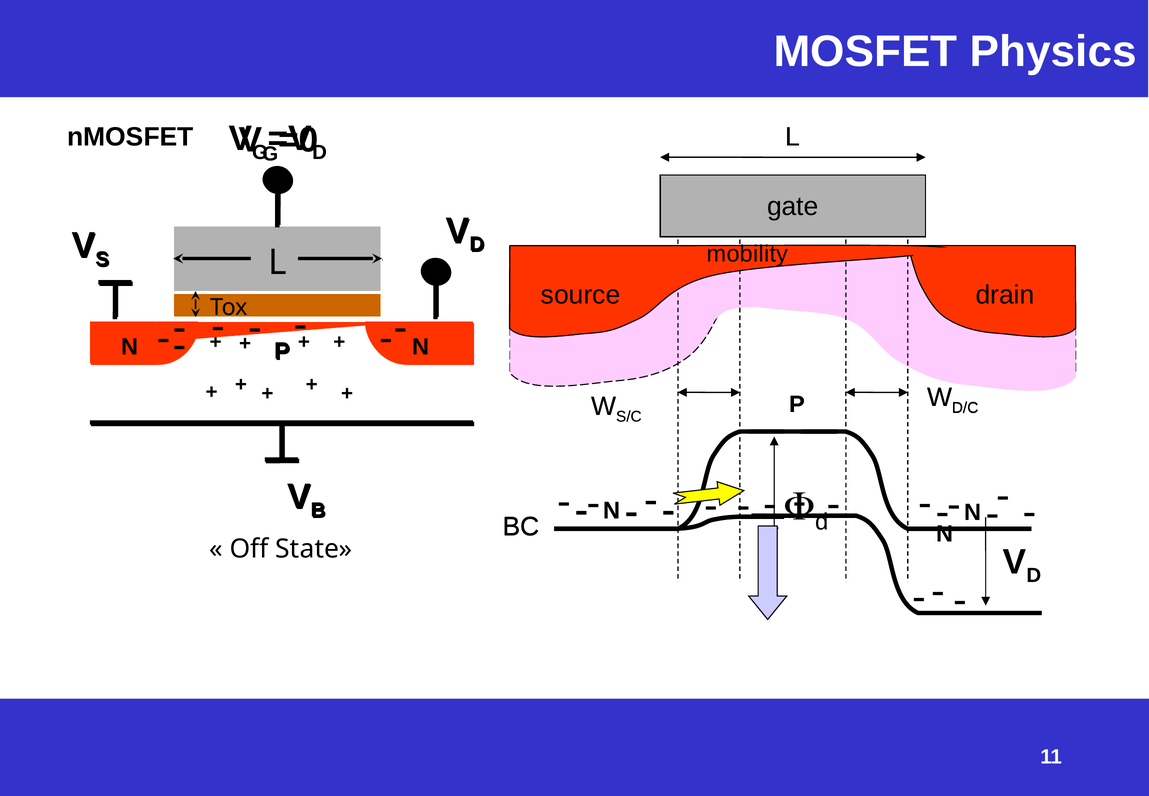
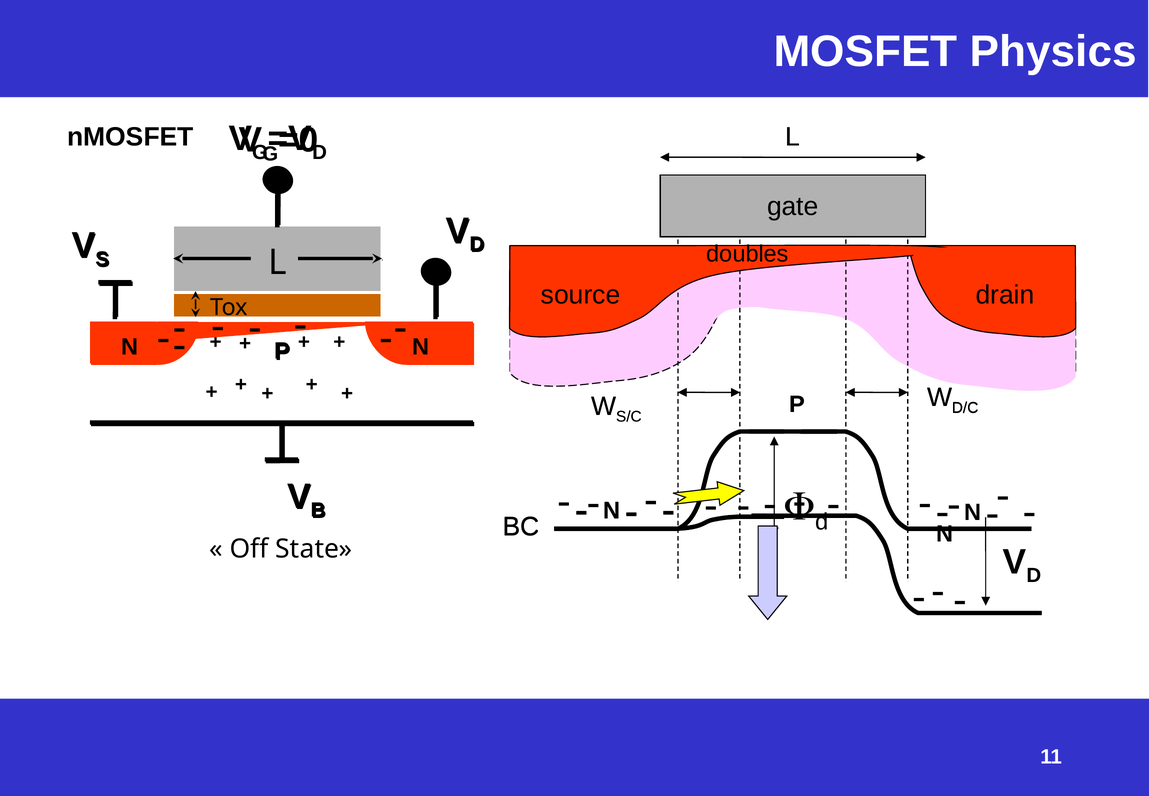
mobility: mobility -> doubles (748, 254)
